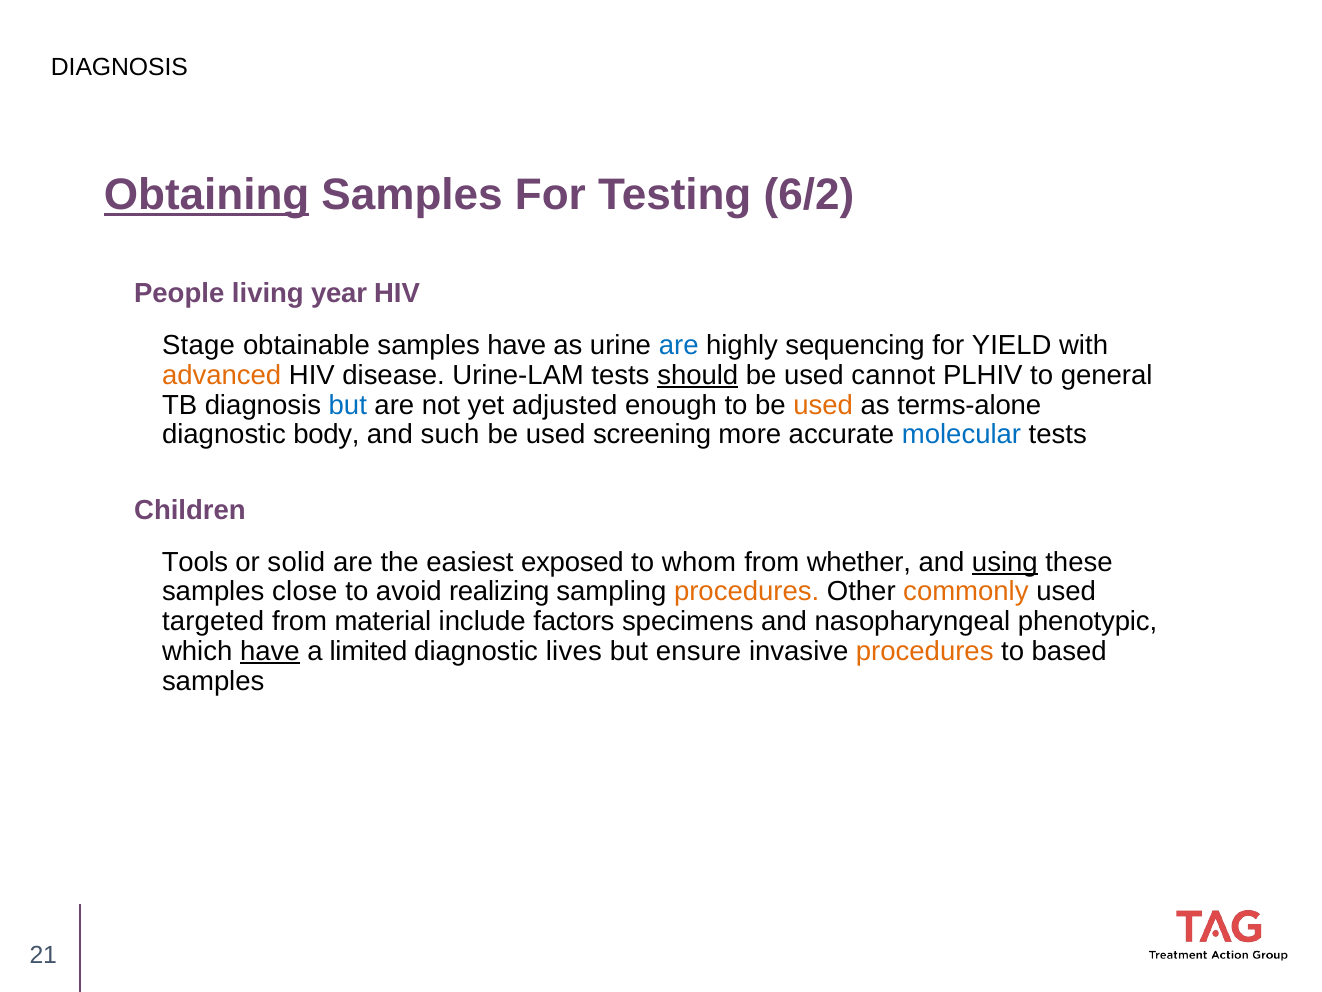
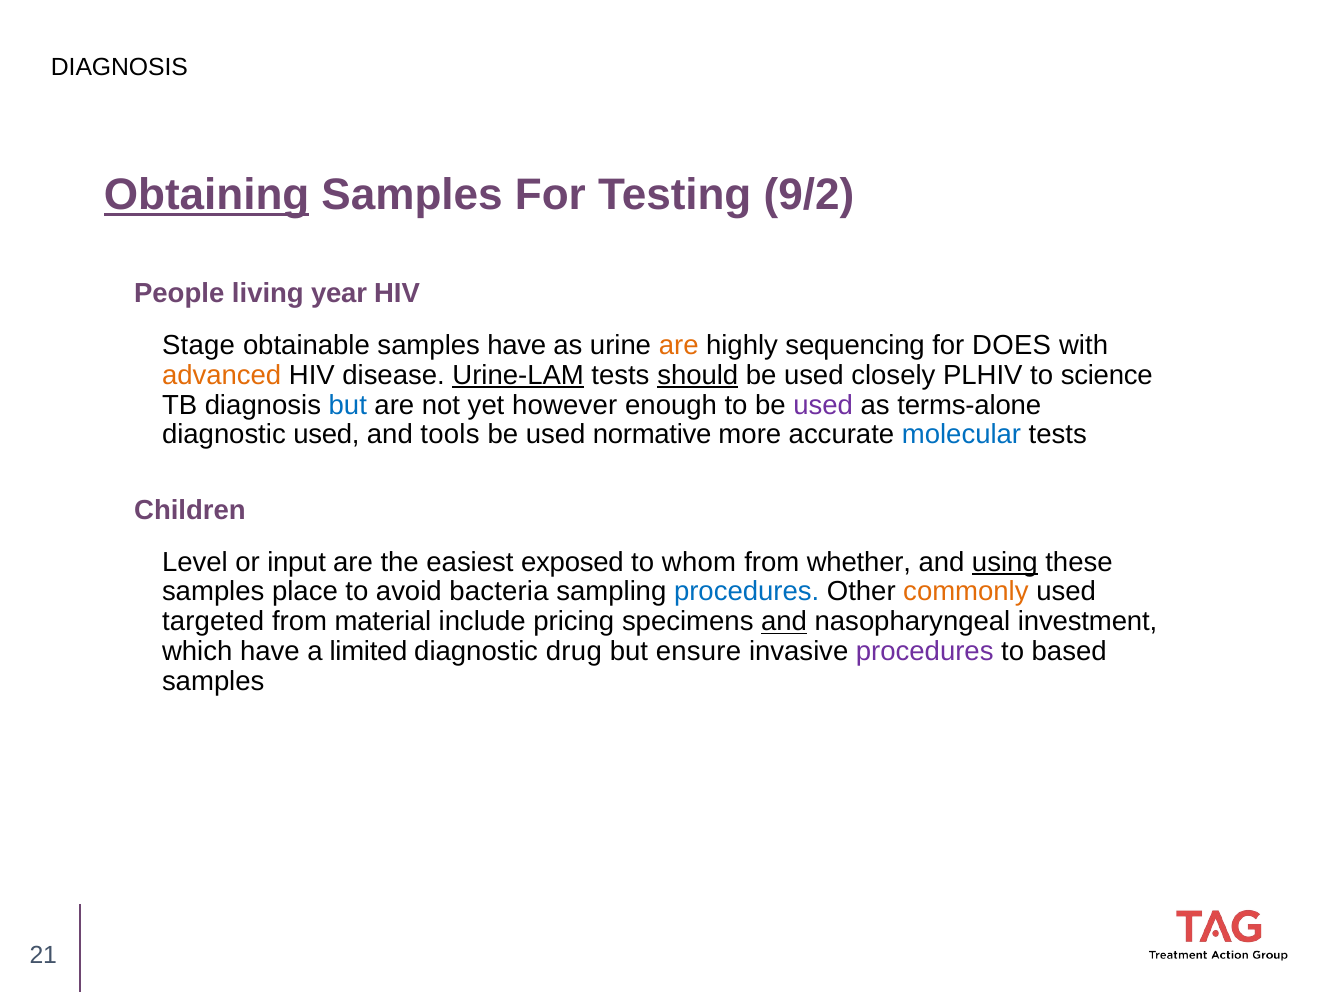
6/2: 6/2 -> 9/2 (809, 195)
are colour: blue -> orange (679, 345)
YIELD: YIELD -> DOES (1012, 345)
Urine-LAM underline: none -> present (518, 375)
cannot: cannot -> closely (893, 375)
general: general -> science (1107, 375)
adjusted: adjusted -> however (565, 405)
used colour: orange -> purple (823, 405)
diagnostic body: body -> used (326, 435)
such: such -> tools (450, 435)
screening: screening -> normative (652, 435)
Tools: Tools -> Level (195, 562)
solid: solid -> input (297, 562)
close: close -> place (305, 591)
realizing: realizing -> bacteria (499, 591)
procedures colour: orange -> blue (747, 591)
factors: factors -> pricing (574, 621)
and underline: none -> present (784, 621)
phenotypic: phenotypic -> investment (1088, 621)
have underline: present -> none (270, 651)
lives: lives -> drug (574, 651)
procedures colour: orange -> purple (925, 651)
